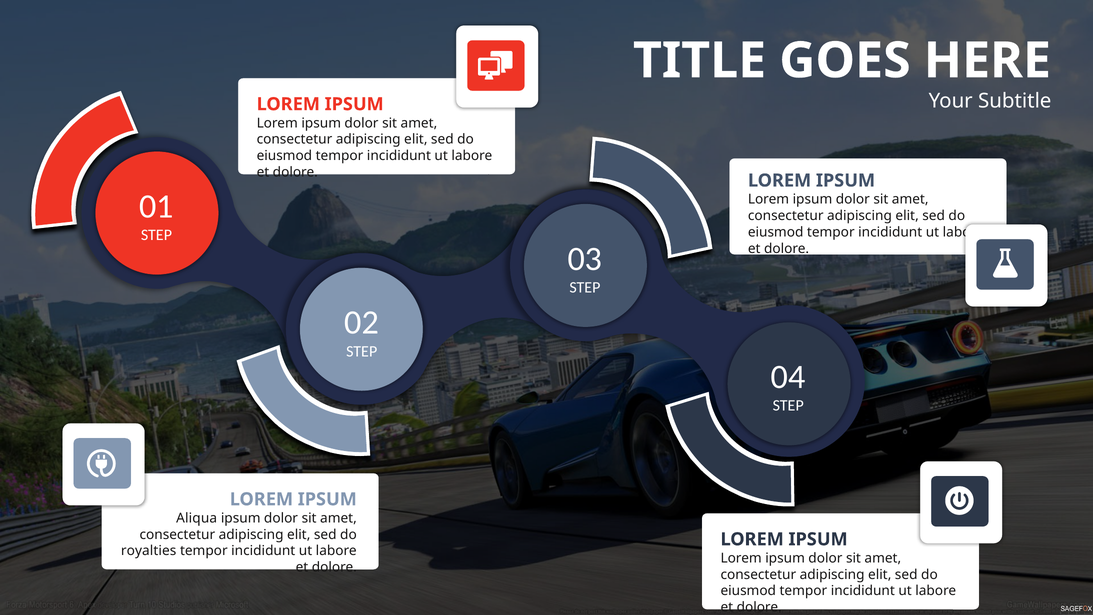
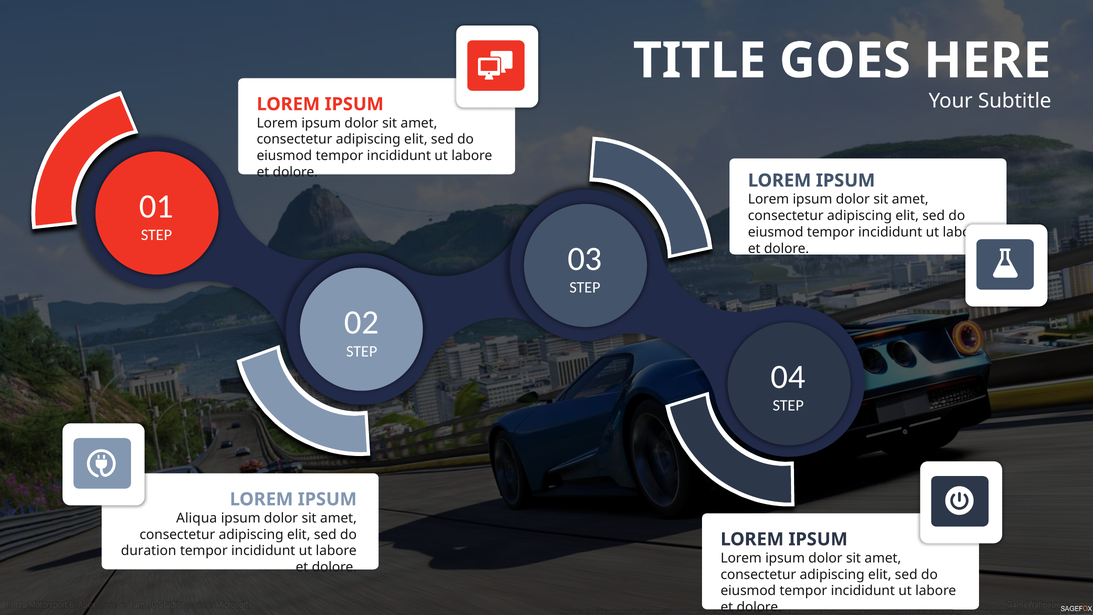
royalties: royalties -> duration (149, 551)
